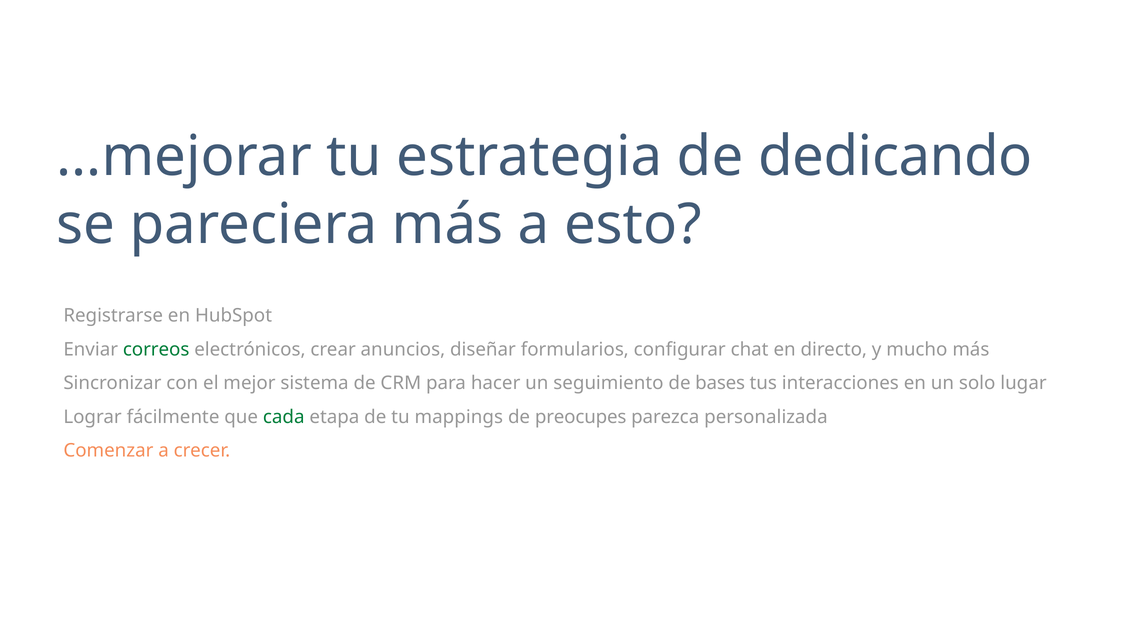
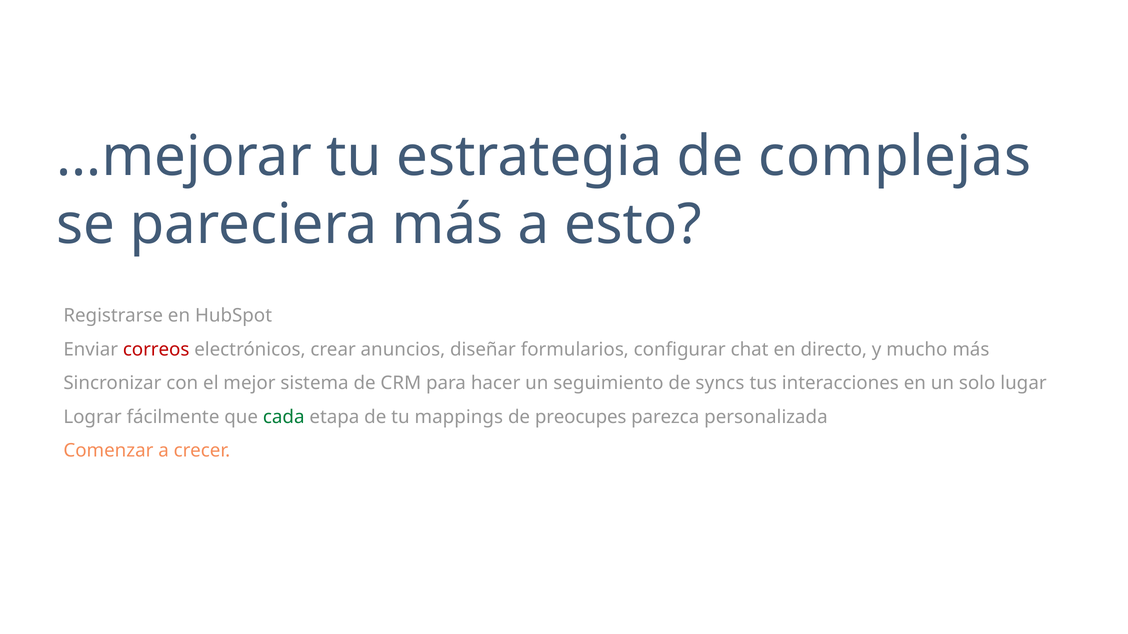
dedicando: dedicando -> complejas (895, 157)
correos colour: green -> red (156, 350)
bases: bases -> syncs (720, 383)
